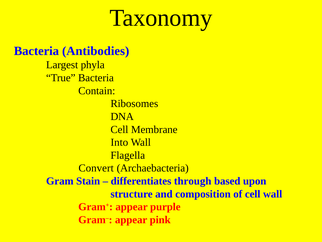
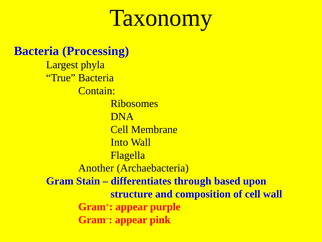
Antibodies: Antibodies -> Processing (96, 51)
Convert: Convert -> Another (96, 168)
